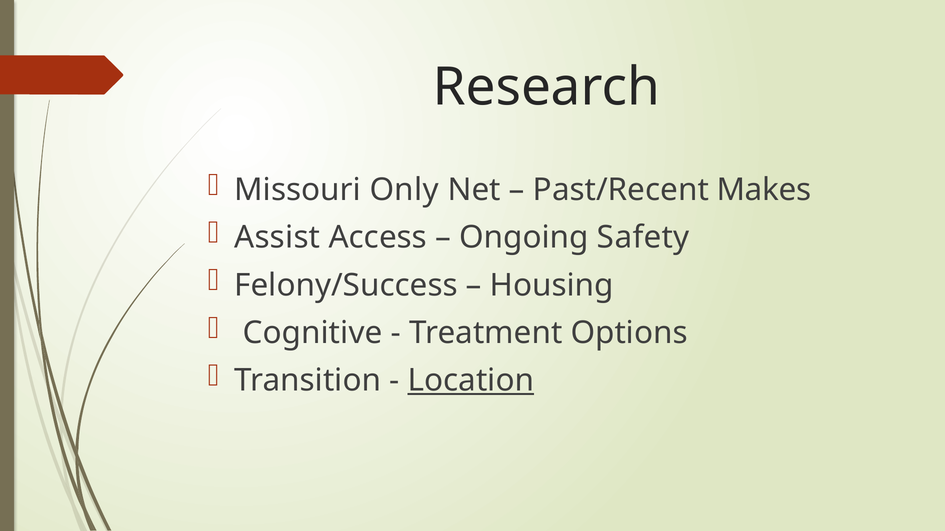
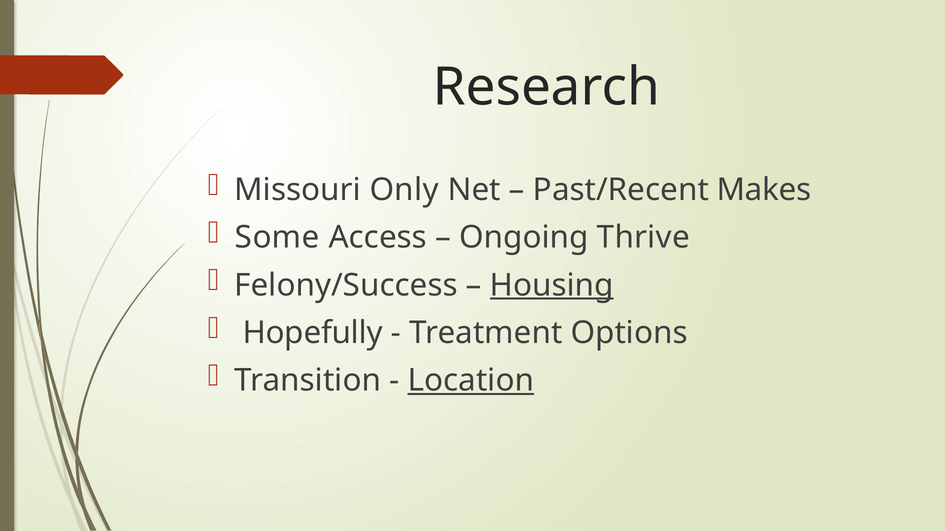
Assist: Assist -> Some (277, 238)
Safety: Safety -> Thrive (643, 238)
Housing underline: none -> present (552, 285)
Cognitive: Cognitive -> Hopefully (313, 333)
